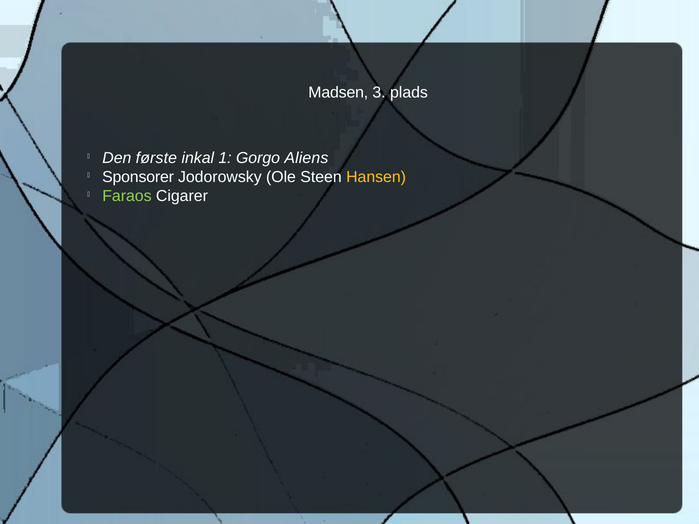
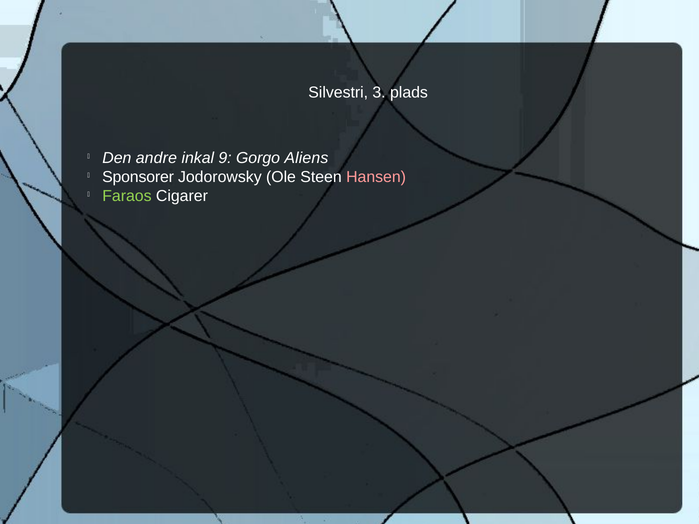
Madsen: Madsen -> Silvestri (338, 93)
første: første -> andre (156, 158)
1: 1 -> 9 (225, 158)
Hansen colour: yellow -> pink (376, 177)
